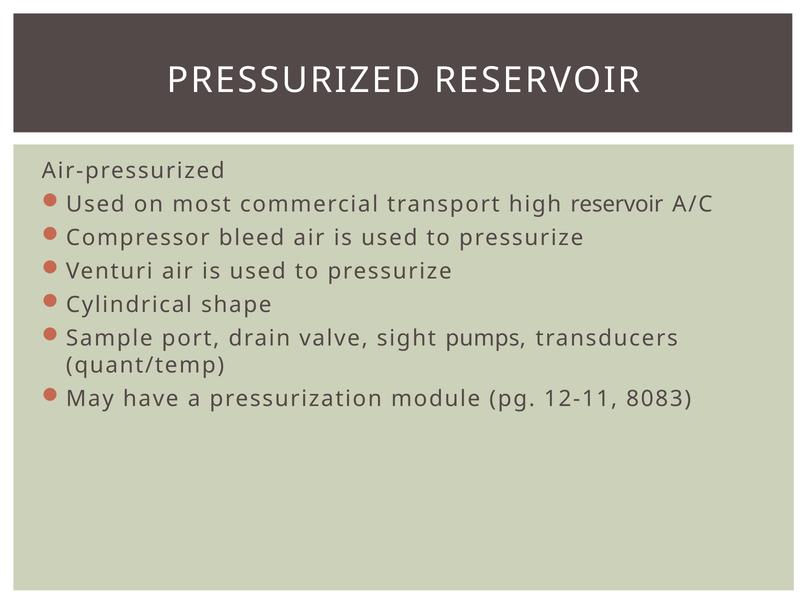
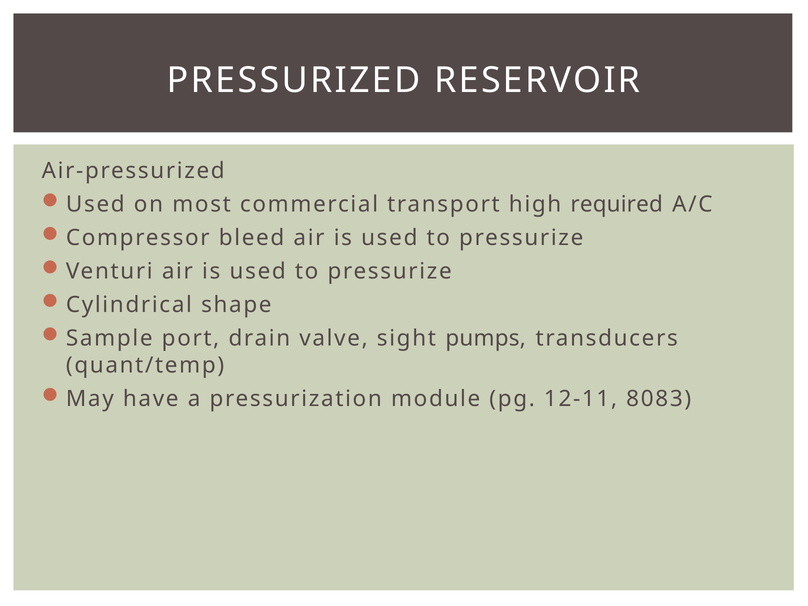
high reservoir: reservoir -> required (617, 205)
